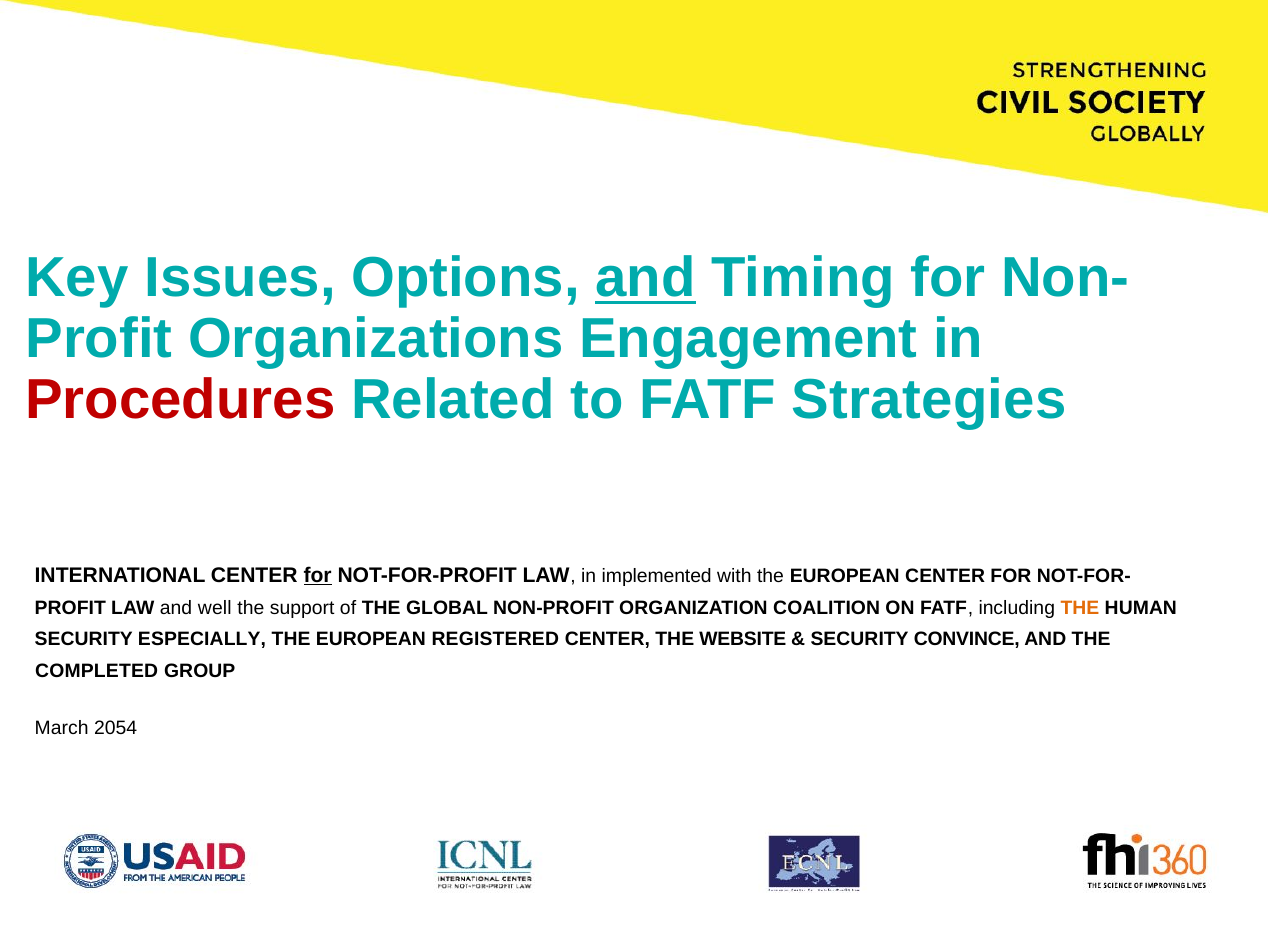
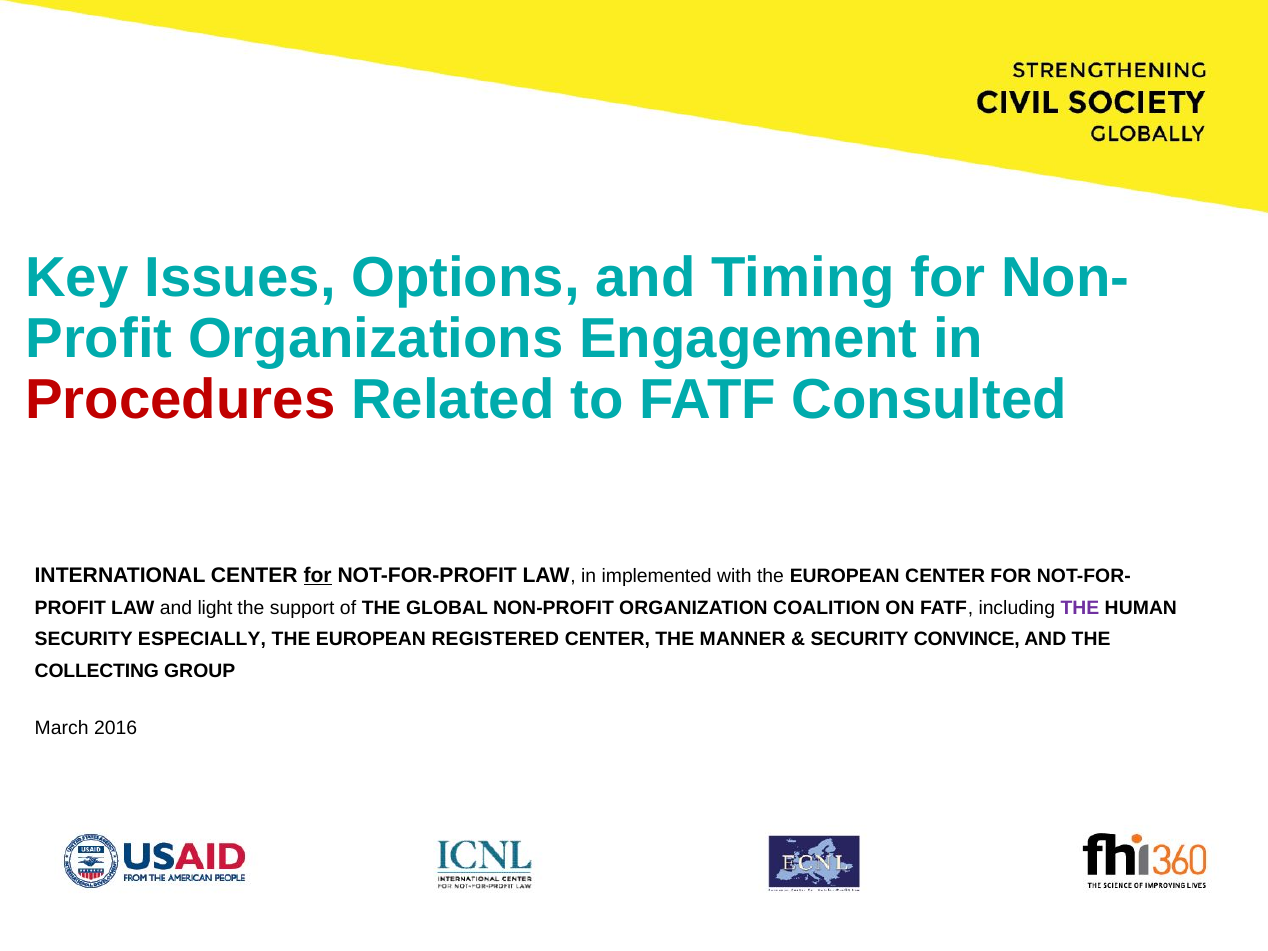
and underline: present -> none (645, 278)
Strategies: Strategies -> Consulted (929, 400)
well: well -> light (215, 608)
THE colour: orange -> purple (1080, 608)
WEBSITE: WEBSITE -> MANNER (743, 639)
COMPLETED: COMPLETED -> COLLECTING (97, 671)
2054: 2054 -> 2016 (116, 728)
